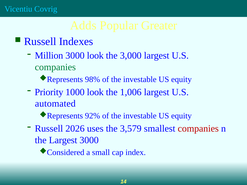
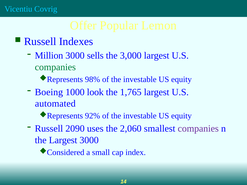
Adds: Adds -> Offer (83, 25)
Greater: Greater -> Lemon (159, 25)
3000 look: look -> sells (95, 56)
Priority: Priority -> Boeing (49, 92)
1,006: 1,006 -> 1,765 (131, 92)
2026: 2026 -> 2090 (75, 129)
3,579: 3,579 -> 2,060 (131, 129)
companies colour: red -> purple (198, 129)
